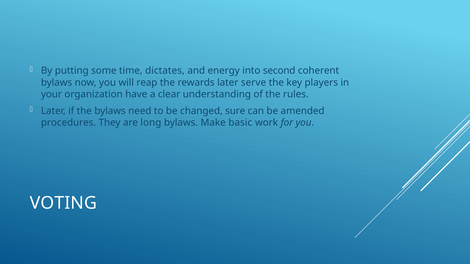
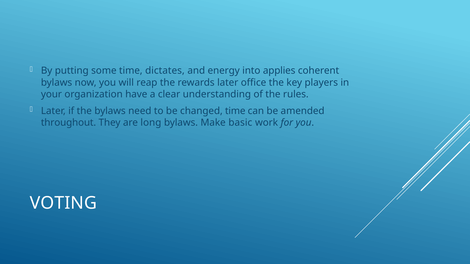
second: second -> applies (279, 71)
serve: serve -> office (254, 83)
changed sure: sure -> time (235, 111)
procedures: procedures -> throughout (69, 123)
